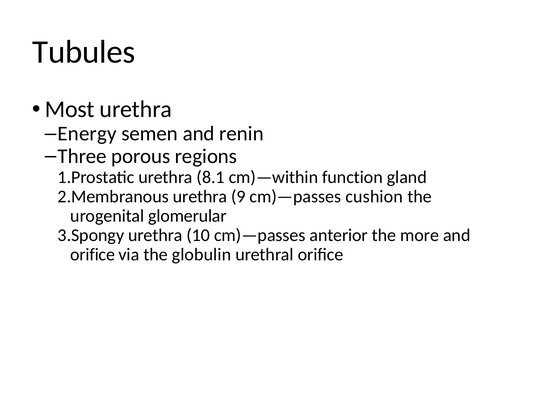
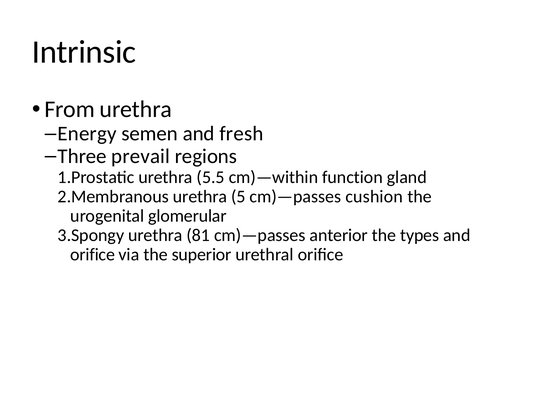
Tubules: Tubules -> Intrinsic (84, 52)
Most: Most -> From (70, 110)
renin: renin -> fresh (241, 134)
porous: porous -> prevail (141, 156)
8.1: 8.1 -> 5.5 (211, 177)
9: 9 -> 5 (238, 197)
10: 10 -> 81 (198, 236)
more: more -> types (420, 236)
globulin: globulin -> superior (202, 255)
